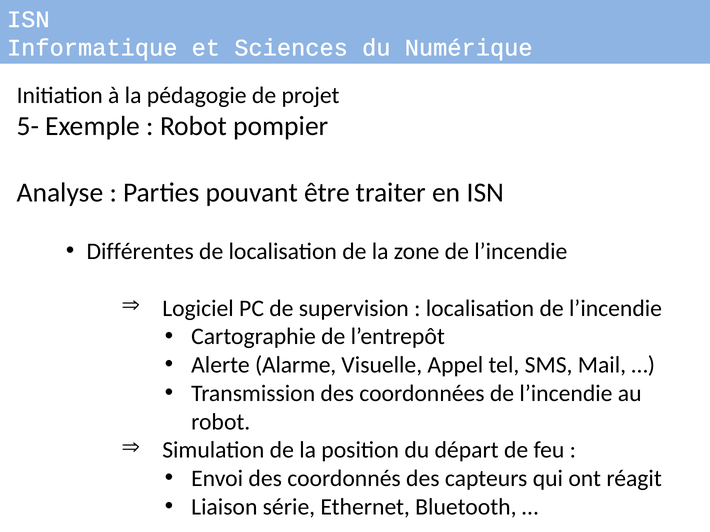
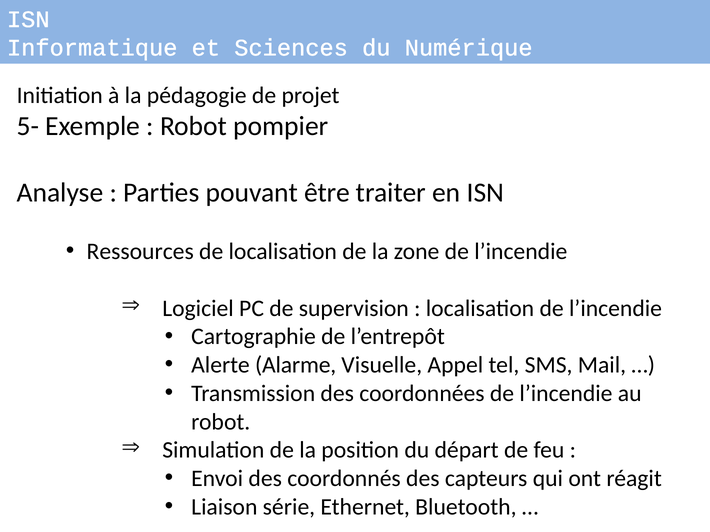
Différentes: Différentes -> Ressources (140, 252)
